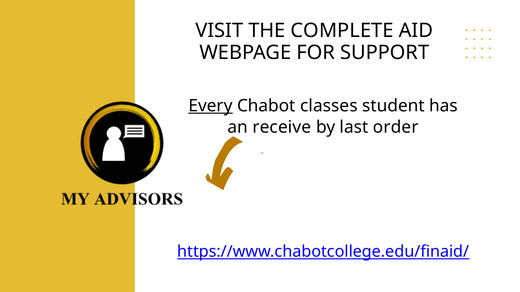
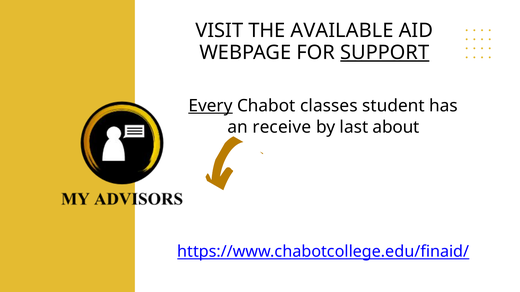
COMPLETE: COMPLETE -> AVAILABLE (342, 31)
SUPPORT underline: none -> present (385, 53)
order: order -> about (396, 127)
